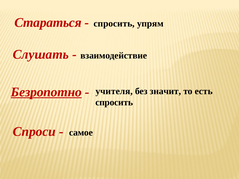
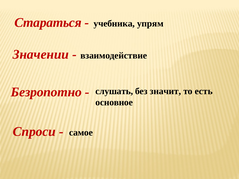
спросить: спросить -> учебника (114, 24)
Слушать: Слушать -> Значении (41, 55)
Безропотно underline: present -> none (46, 92)
учителя: учителя -> слушать (114, 91)
спросить: спросить -> основное (114, 103)
